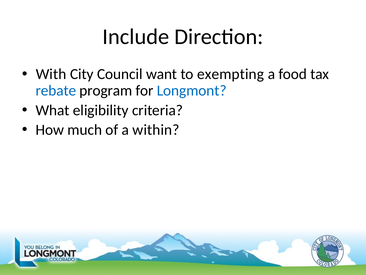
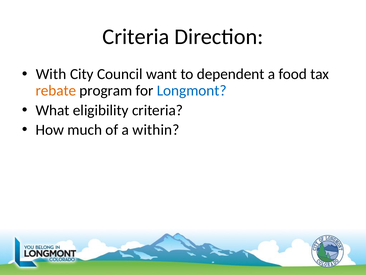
Include: Include -> Criteria (136, 37)
exempting: exempting -> dependent (231, 74)
rebate colour: blue -> orange (56, 90)
